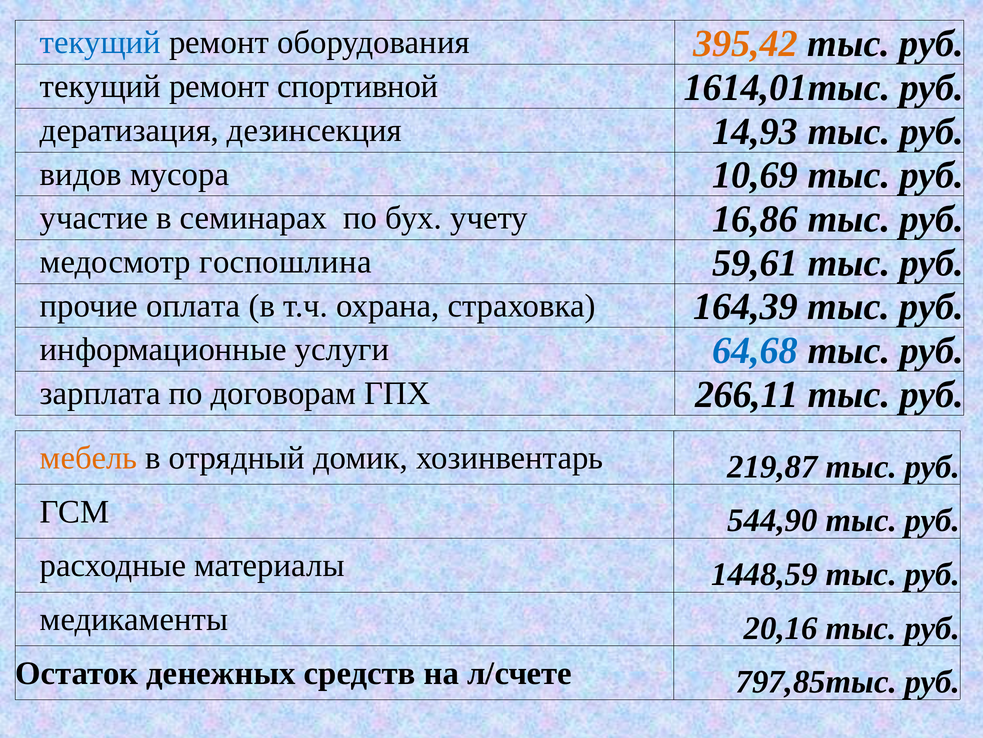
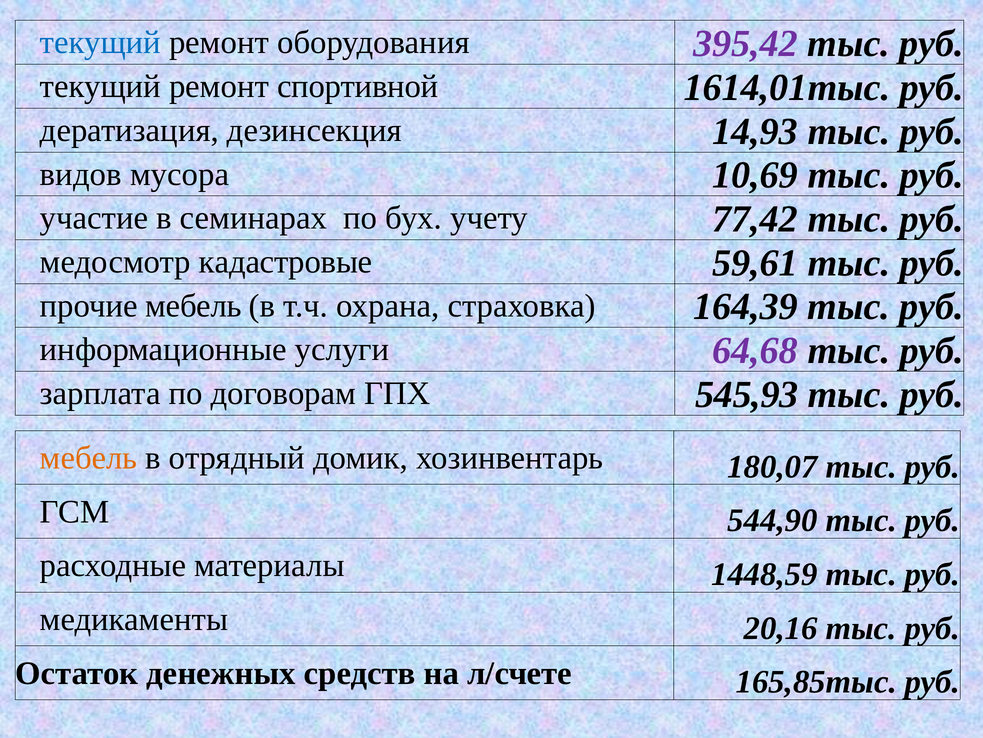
395,42 colour: orange -> purple (746, 44)
16,86: 16,86 -> 77,42 (755, 219)
госпошлина: госпошлина -> кадастровые (286, 262)
прочие оплата: оплата -> мебель (193, 305)
64,68 colour: blue -> purple (755, 350)
266,11: 266,11 -> 545,93 (747, 394)
219,87: 219,87 -> 180,07 (773, 466)
797,85тыс: 797,85тыс -> 165,85тыс (816, 681)
